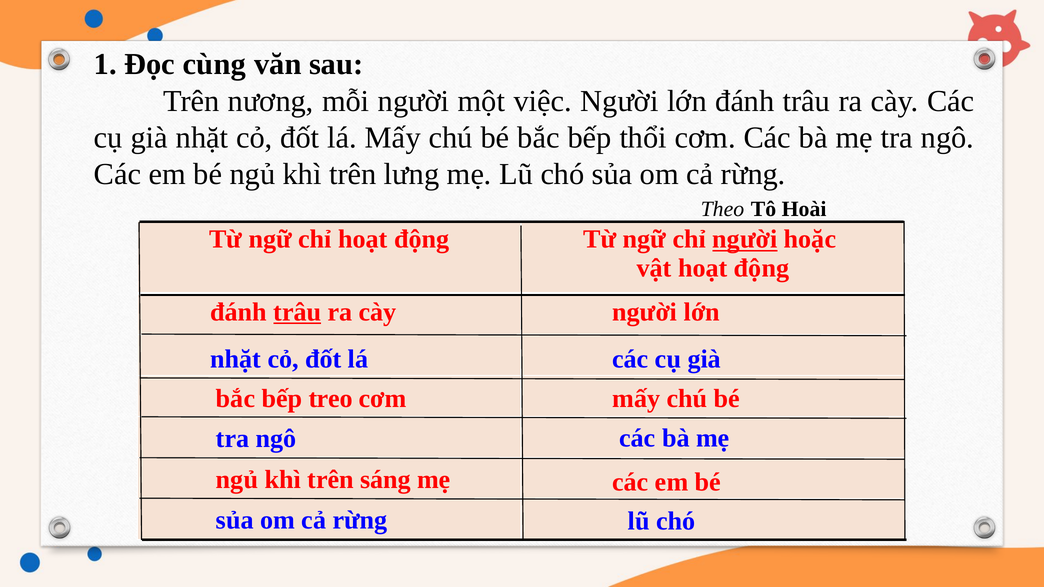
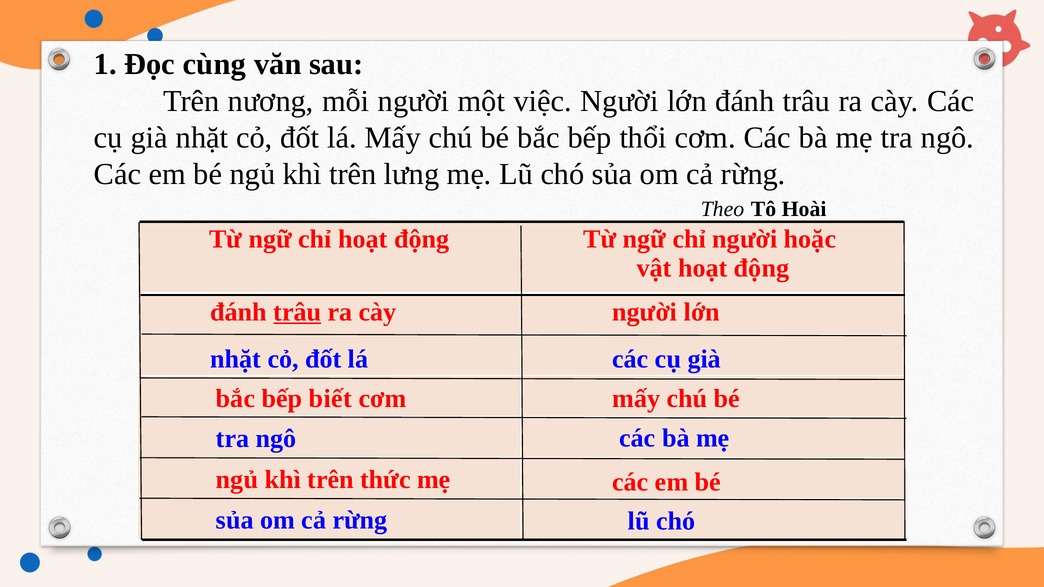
người underline: present -> none (745, 239)
treo: treo -> biết (330, 399)
sáng: sáng -> thức (385, 480)
